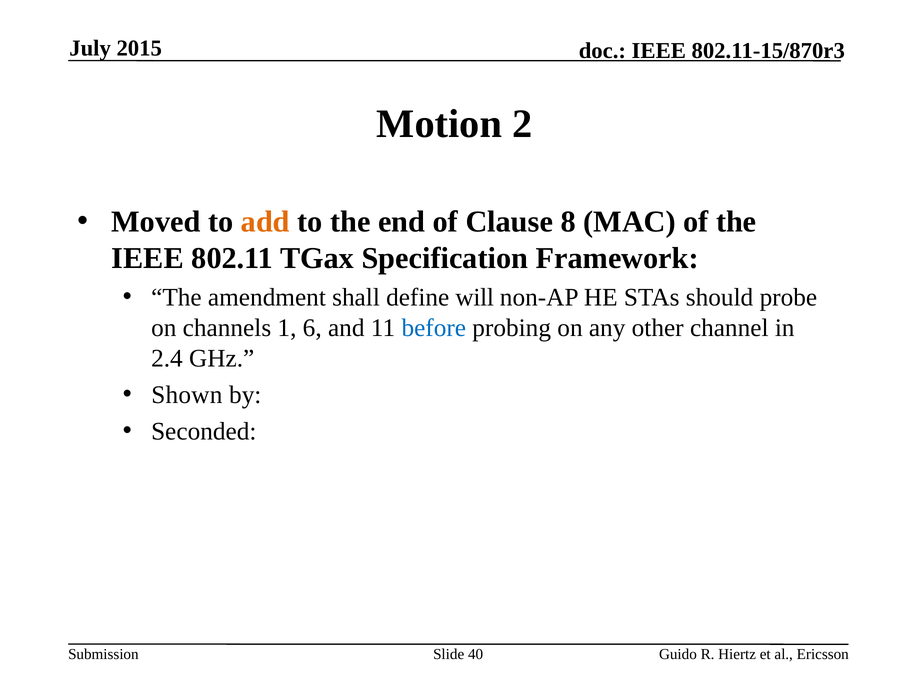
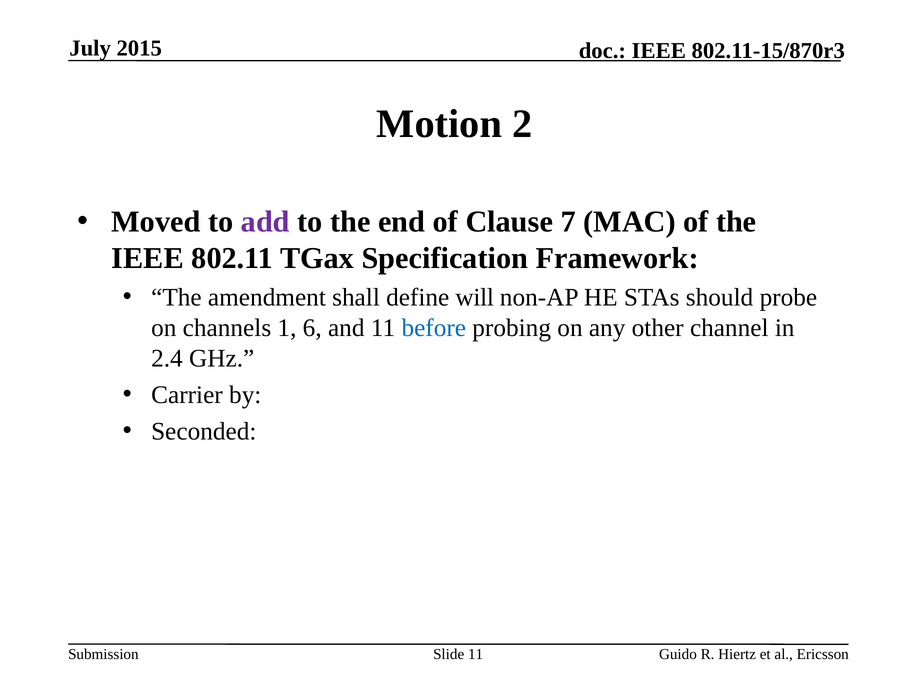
add colour: orange -> purple (265, 222)
8: 8 -> 7 (568, 222)
Shown: Shown -> Carrier (187, 395)
Slide 40: 40 -> 11 (476, 654)
